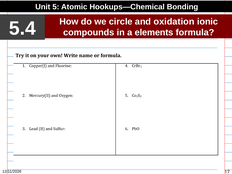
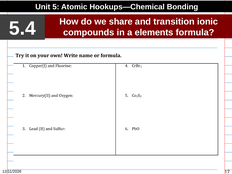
circle: circle -> share (121, 22)
oxidation: oxidation -> transition (174, 22)
